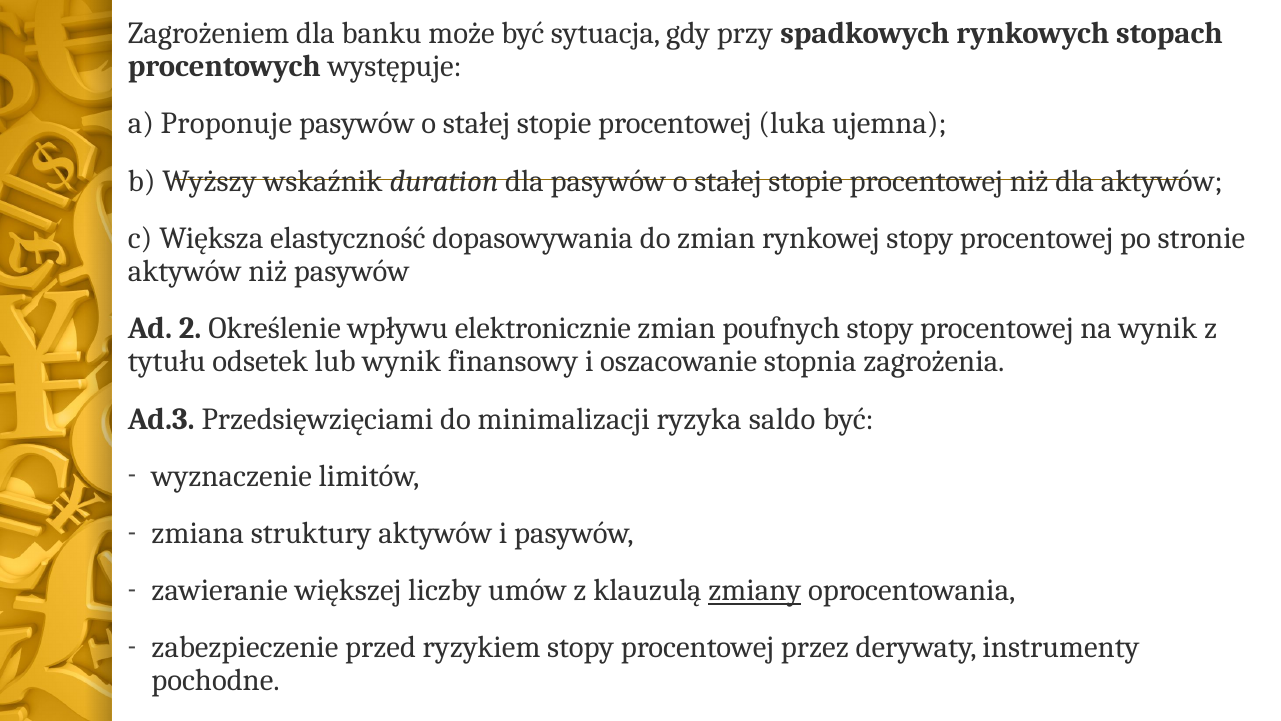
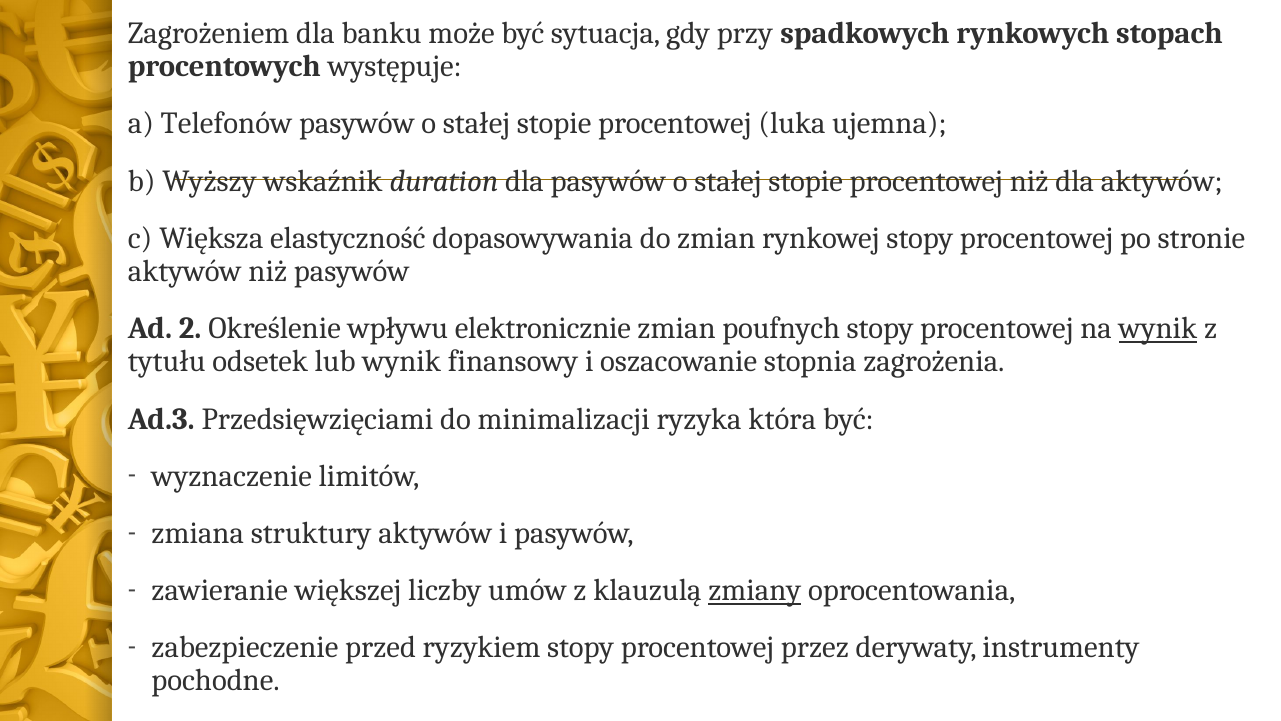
Proponuje: Proponuje -> Telefonów (227, 124)
wynik underline: none -> present (1158, 328)
saldo: saldo -> która (782, 419)
